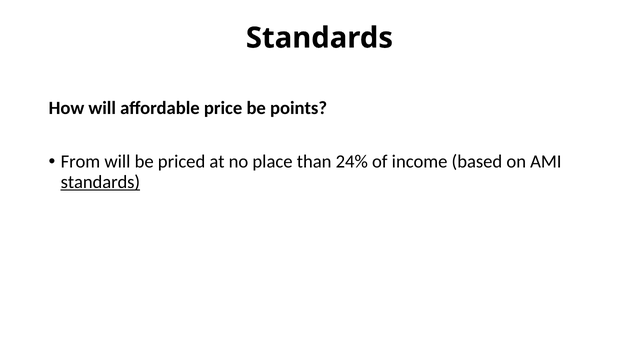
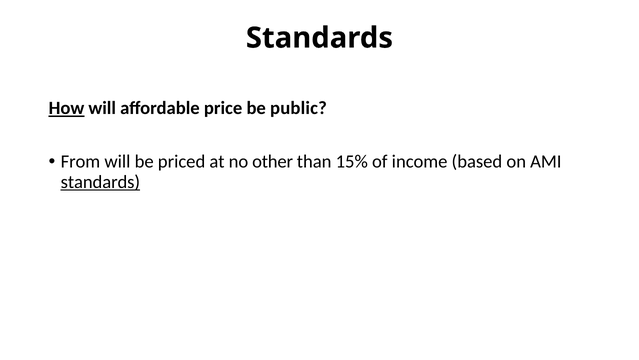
How underline: none -> present (67, 108)
points: points -> public (298, 108)
place: place -> other (273, 161)
24%: 24% -> 15% (352, 161)
